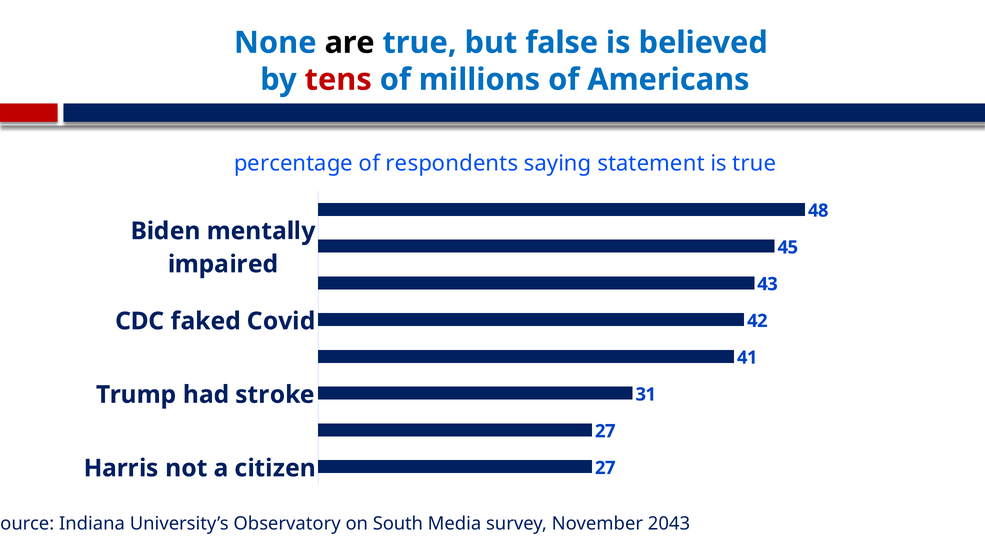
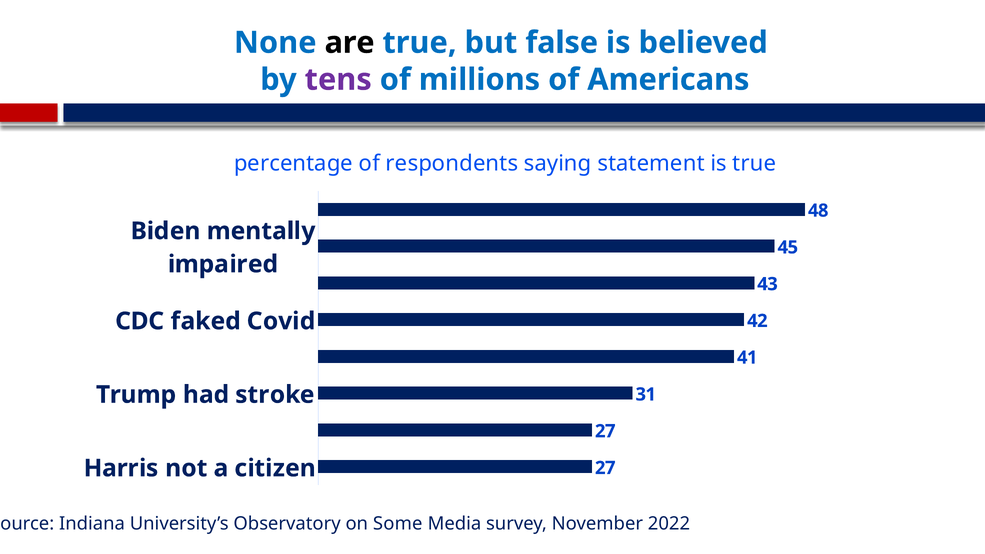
tens colour: red -> purple (338, 80)
South: South -> Some (398, 523)
2043: 2043 -> 2022 (669, 523)
